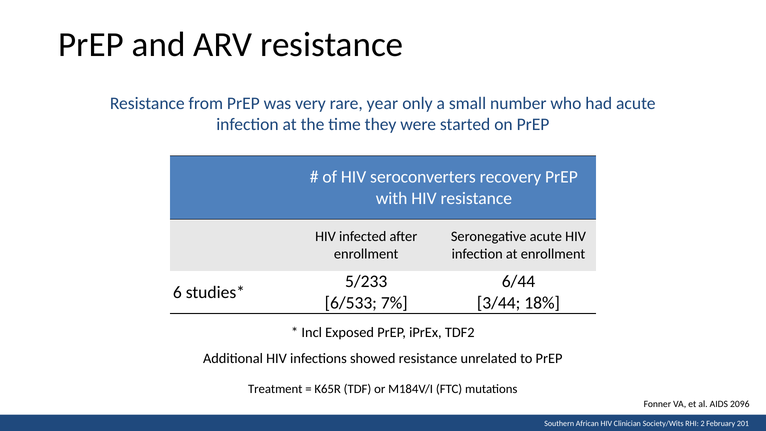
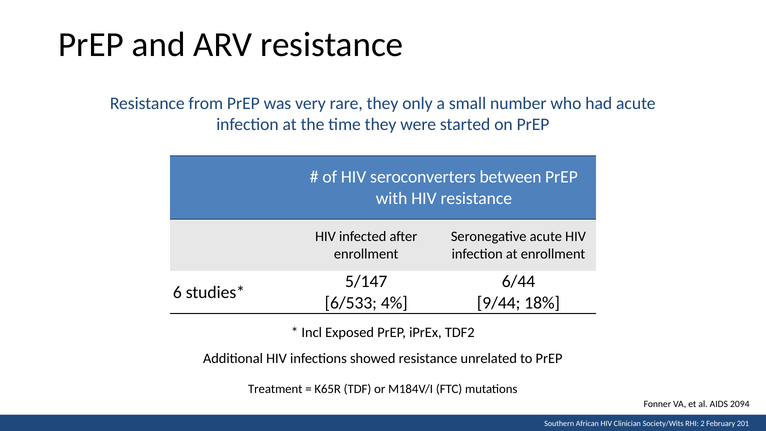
rare year: year -> they (383, 103)
recovery: recovery -> between (510, 177)
5/233: 5/233 -> 5/147 (366, 282)
7%: 7% -> 4% (394, 303)
3/44: 3/44 -> 9/44 (499, 303)
2096: 2096 -> 2094 (740, 404)
